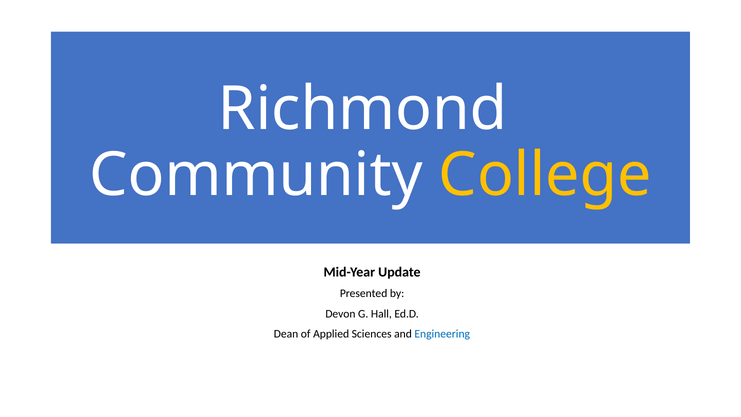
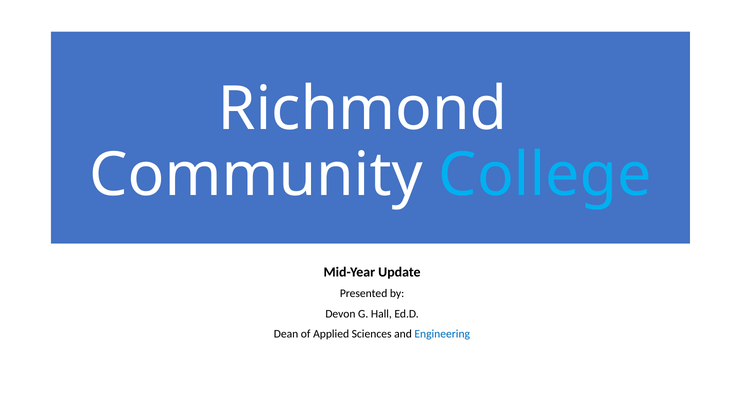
College colour: yellow -> light blue (545, 175)
